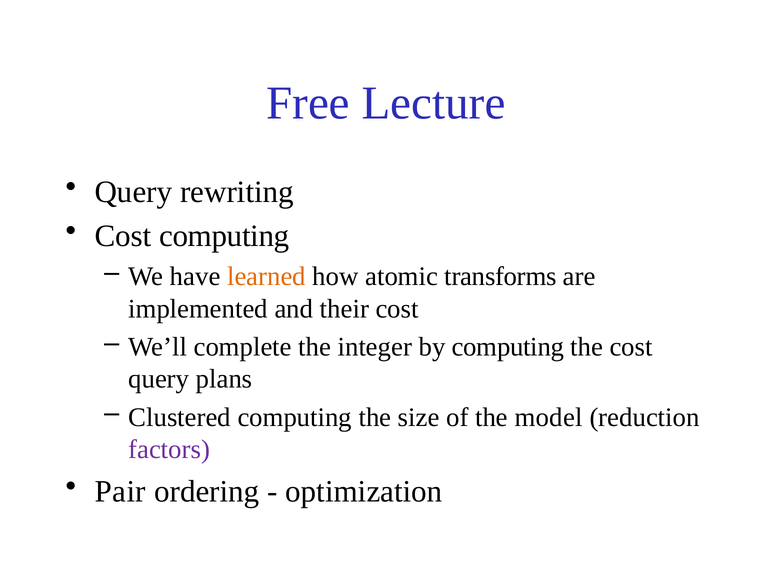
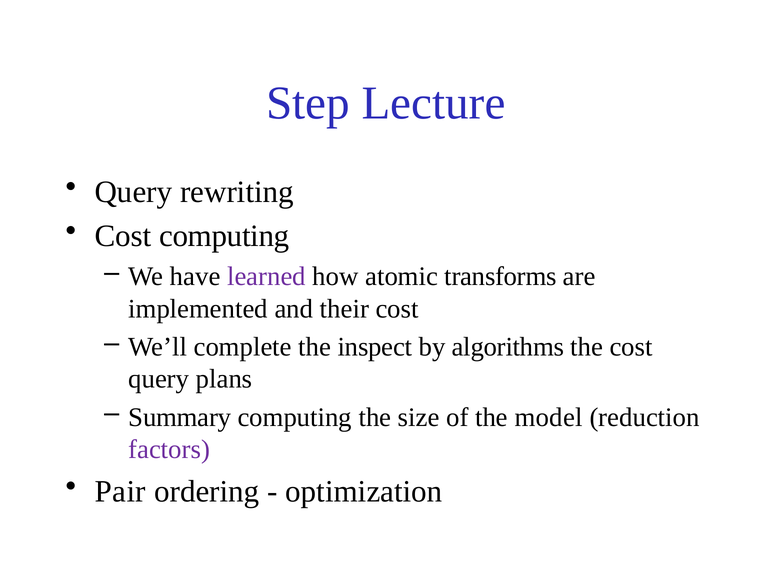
Free: Free -> Step (308, 103)
learned colour: orange -> purple (266, 277)
integer: integer -> inspect (375, 347)
by computing: computing -> algorithms (508, 347)
Clustered: Clustered -> Summary (180, 417)
